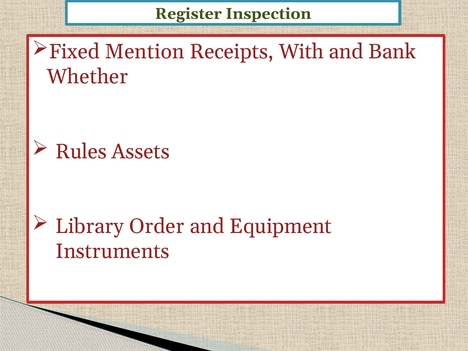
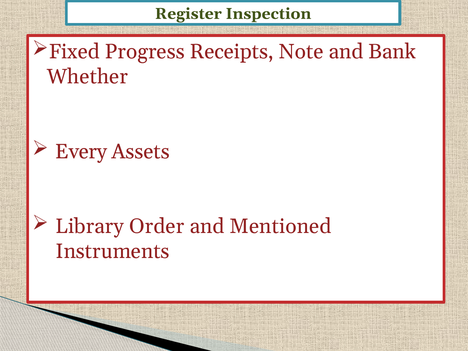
Mention: Mention -> Progress (145, 52)
With: With -> Note (301, 52)
Rules: Rules -> Every (81, 152)
Equipment: Equipment -> Mentioned (281, 226)
